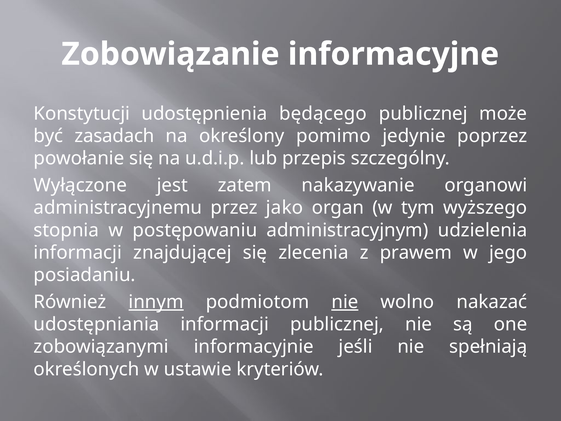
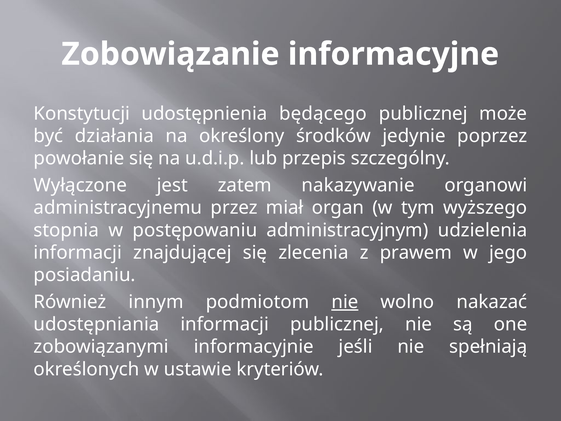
zasadach: zasadach -> działania (114, 136)
pomimo: pomimo -> środków (334, 136)
jako: jako -> miał (285, 208)
innym underline: present -> none (156, 302)
